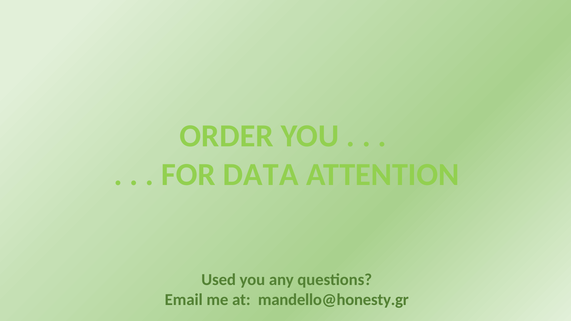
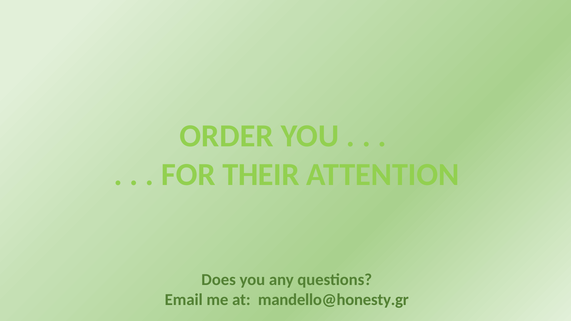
DATA: DATA -> THEIR (261, 175)
Used: Used -> Does (219, 280)
